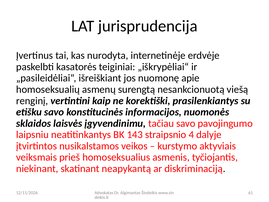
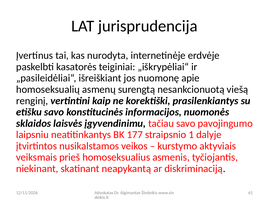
143: 143 -> 177 (135, 135)
4: 4 -> 1 (191, 135)
